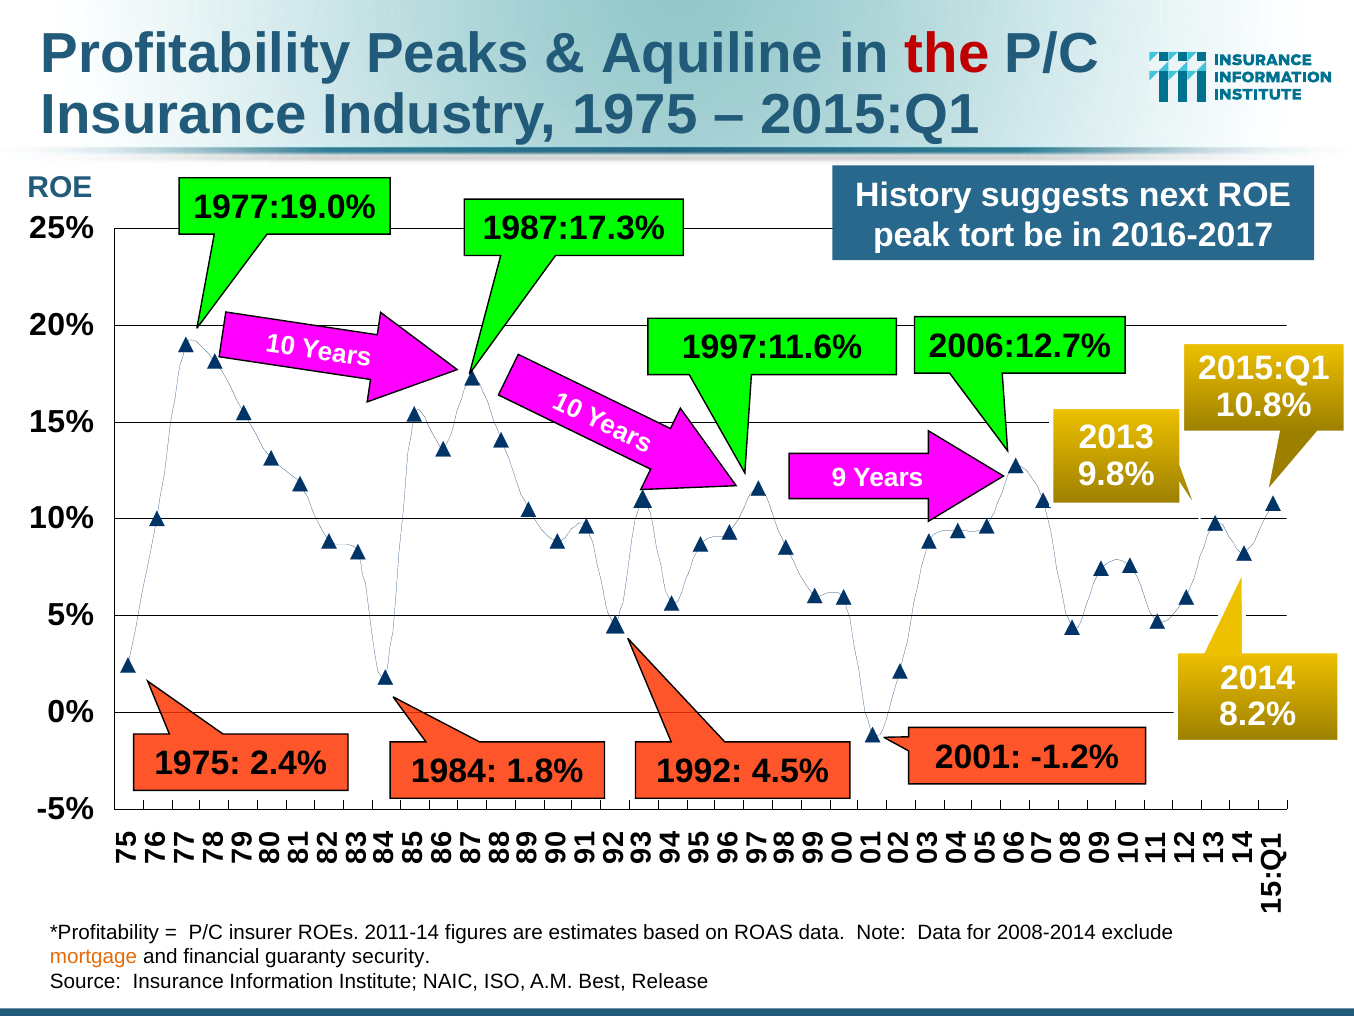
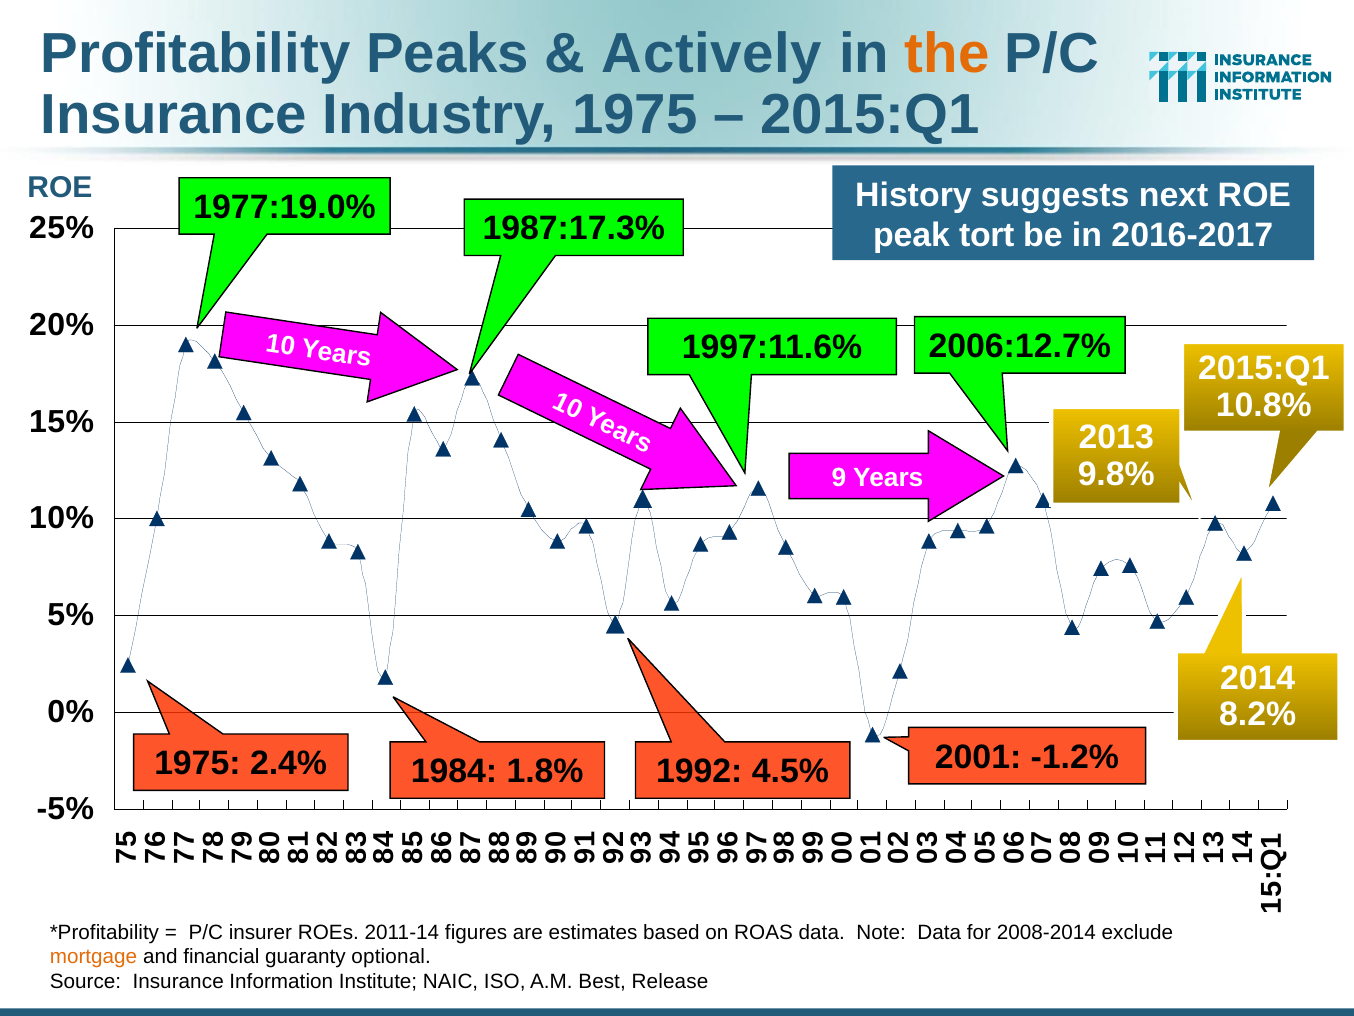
Aquiline: Aquiline -> Actively (712, 54)
the colour: red -> orange (947, 54)
security: security -> optional (391, 957)
